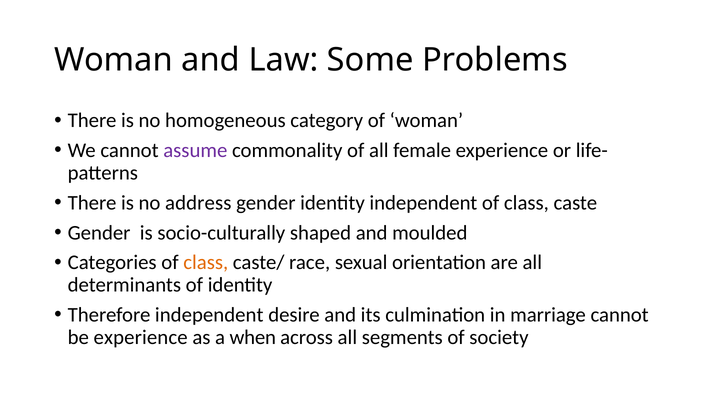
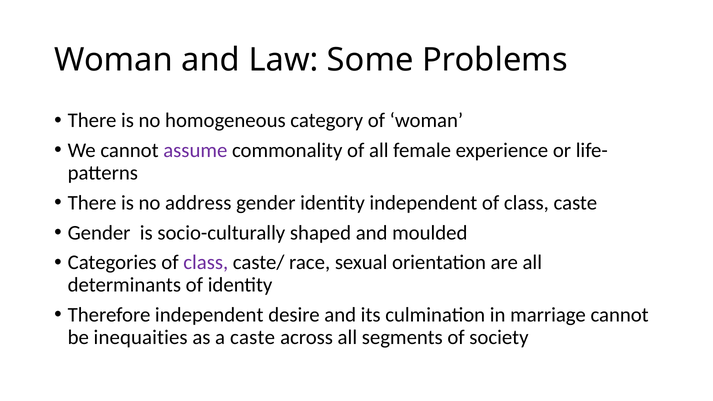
class colour: orange -> purple (206, 263)
be experience: experience -> inequaities (141, 337)
a when: when -> caste (253, 337)
